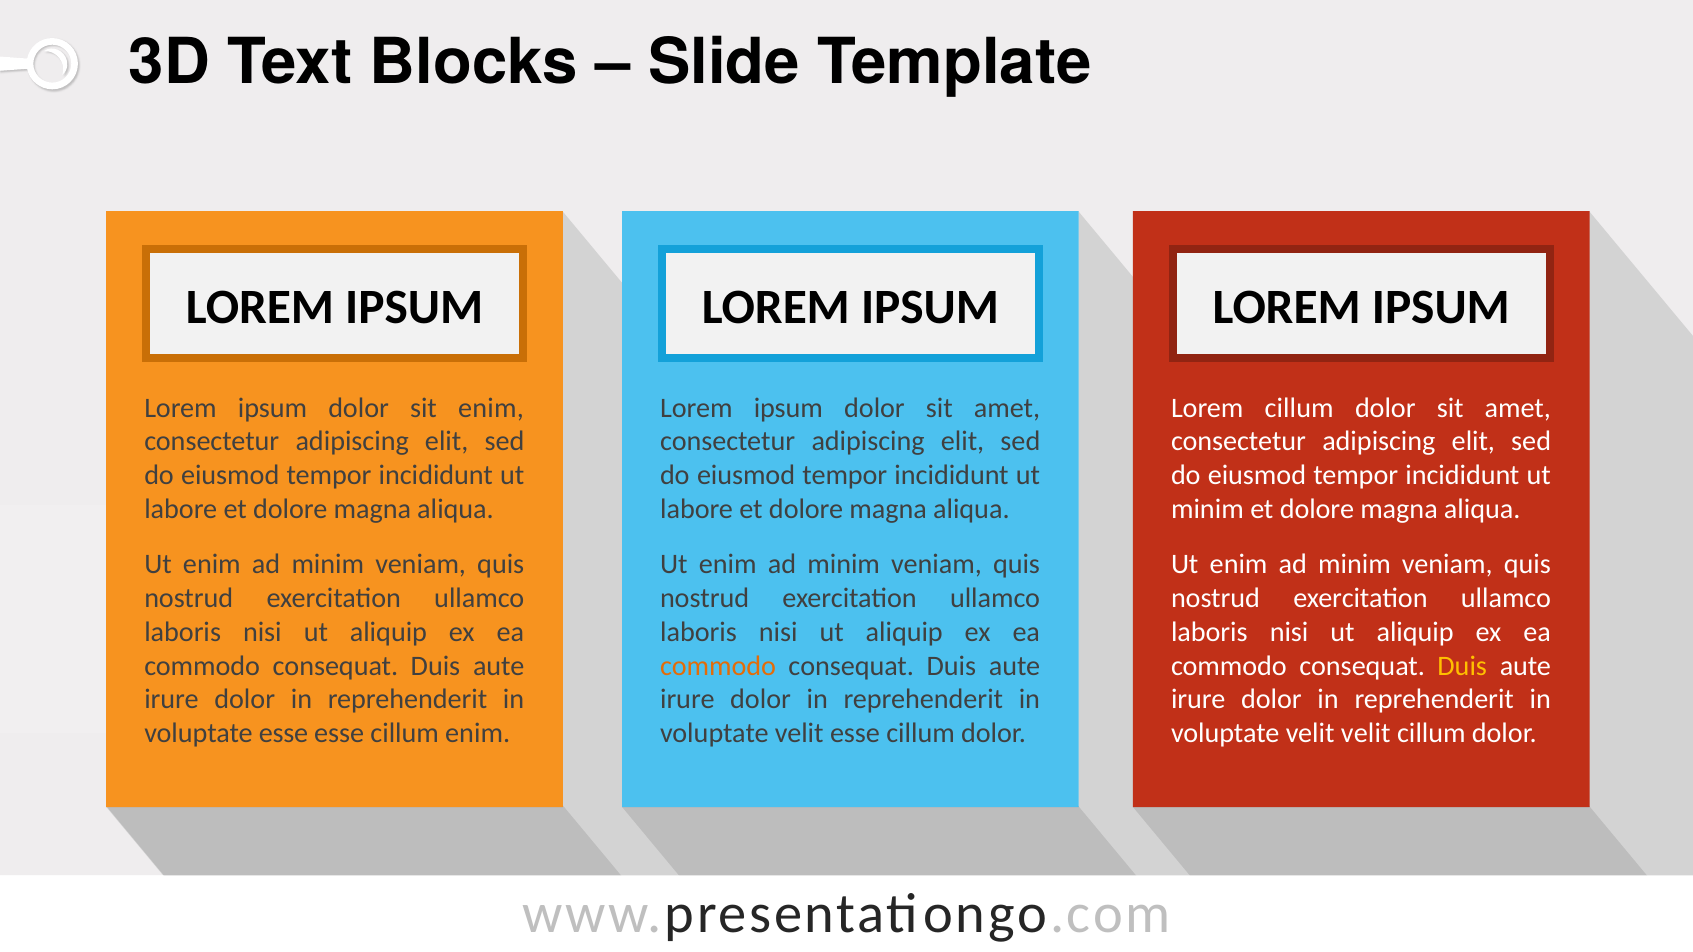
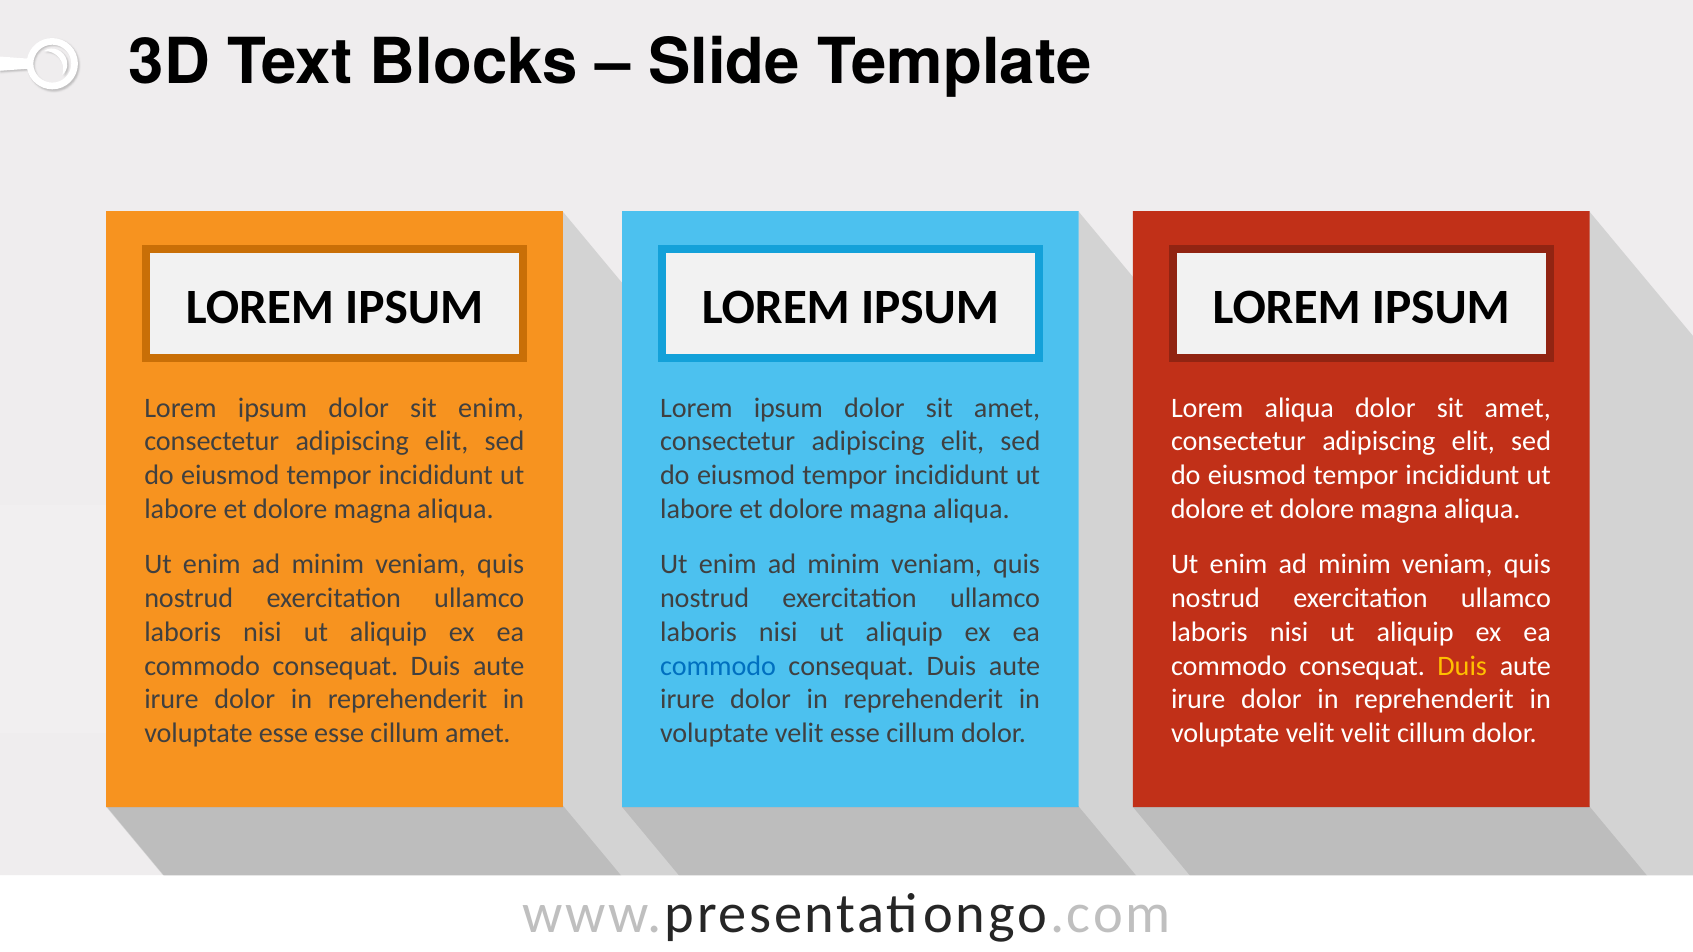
Lorem cillum: cillum -> aliqua (1299, 408)
minim: minim -> dolore (1208, 509)
commodo colour: orange -> blue (718, 666)
cillum enim: enim -> amet (478, 734)
